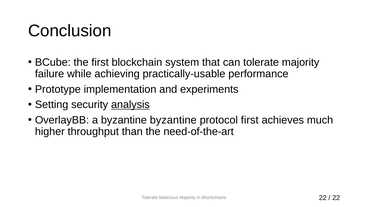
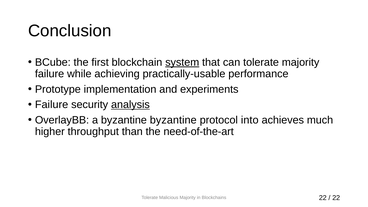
system underline: none -> present (182, 62)
Setting: Setting -> Failure (52, 105)
protocol first: first -> into (250, 120)
